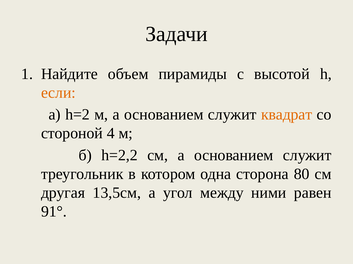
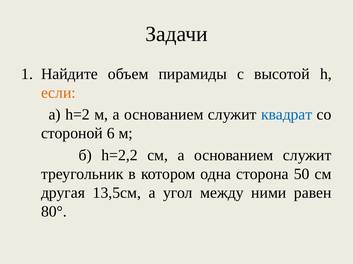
квадрат colour: orange -> blue (287, 115)
4: 4 -> 6 (111, 134)
80: 80 -> 50 (302, 174)
91°: 91° -> 80° (54, 212)
